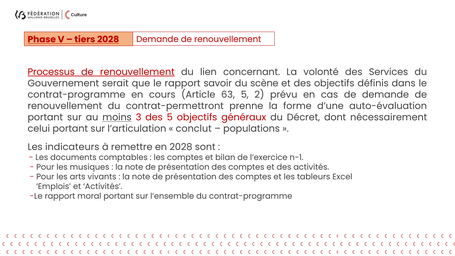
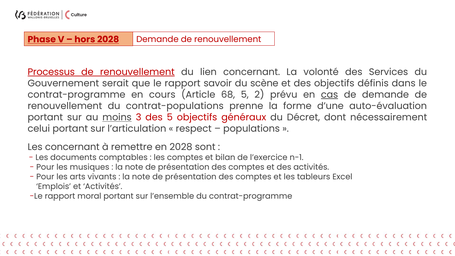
tiers: tiers -> hors (85, 39)
63: 63 -> 68 (228, 95)
cas underline: none -> present (330, 95)
contrat-permettront: contrat-permettront -> contrat-populations (175, 106)
conclut: conclut -> respect (194, 129)
Les indicateurs: indicateurs -> concernant (72, 147)
